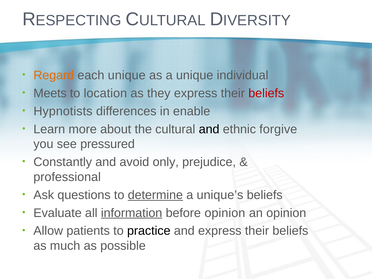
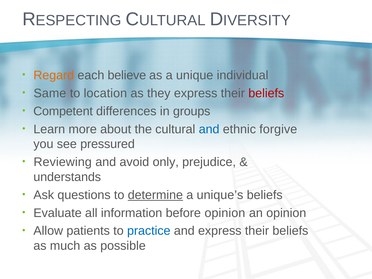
each unique: unique -> believe (127, 75)
Meets: Meets -> Same (50, 93)
Hypnotists: Hypnotists -> Competent (63, 111)
enable: enable -> groups (192, 111)
and colour: black -> blue (209, 129)
Constantly: Constantly -> Reviewing (63, 162)
professional: professional -> understands (67, 177)
information underline: present -> none (132, 213)
practice colour: black -> blue (149, 231)
